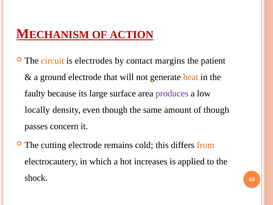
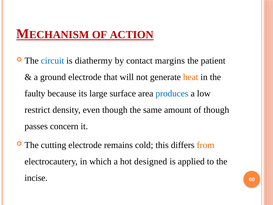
circuit colour: orange -> blue (53, 61)
electrodes: electrodes -> diathermy (94, 61)
produces colour: purple -> blue (172, 93)
locally: locally -> restrict (37, 110)
increases: increases -> designed (151, 161)
shock: shock -> incise (36, 178)
